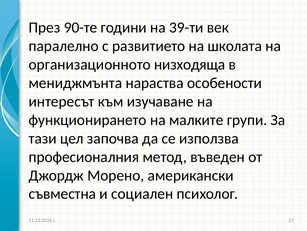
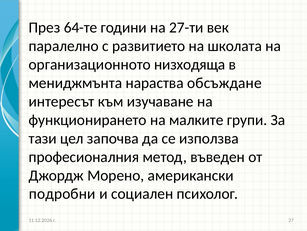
90-те: 90-те -> 64-те (81, 27)
39-ти: 39-ти -> 27-ти (186, 27)
особености: особености -> обсъждане (224, 83)
съвместна: съвместна -> подробни (62, 193)
